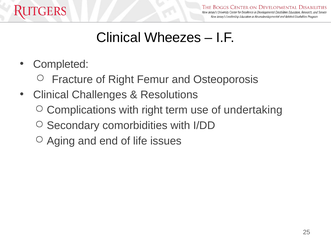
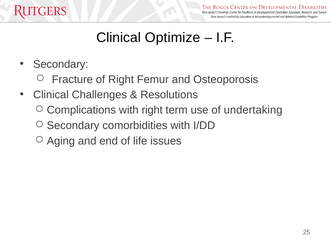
Wheezes: Wheezes -> Optimize (173, 38)
Completed: Completed -> Secondary (61, 64)
